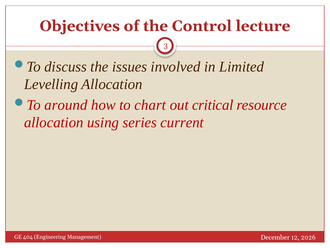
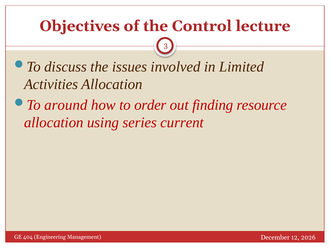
Levelling: Levelling -> Activities (51, 84)
chart: chart -> order (150, 105)
critical: critical -> finding (213, 105)
